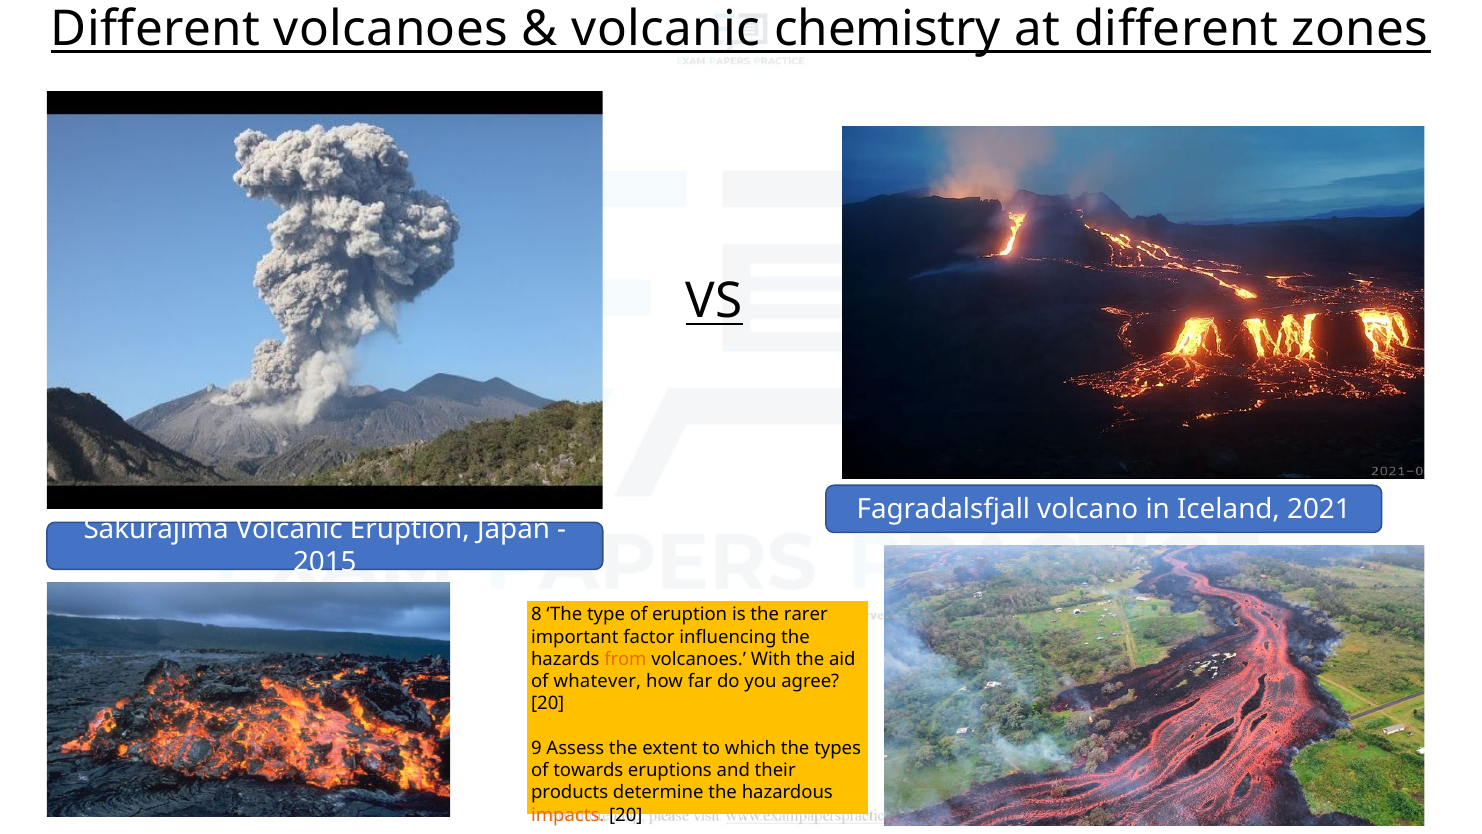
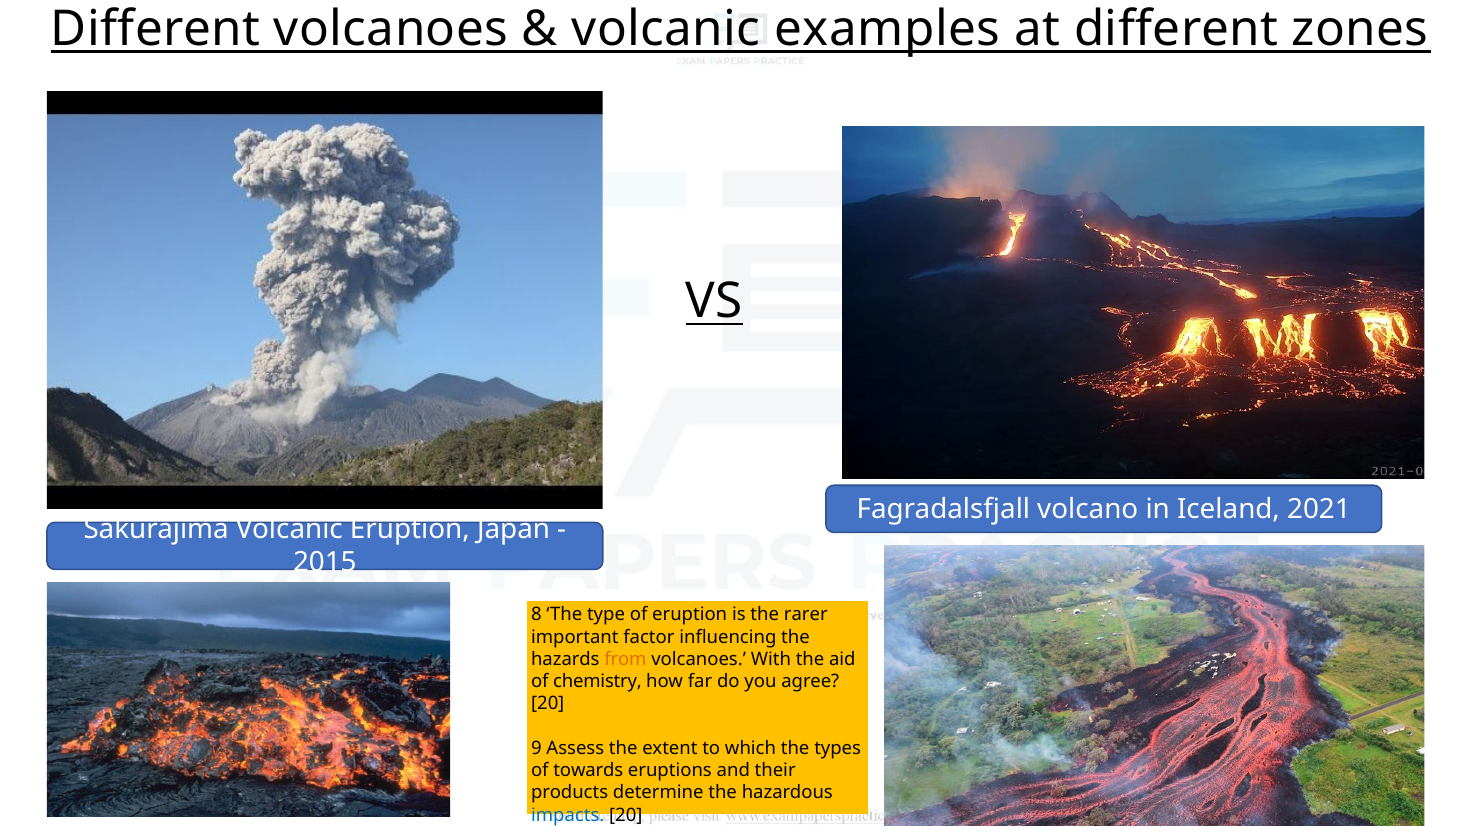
chemistry: chemistry -> examples (887, 29)
whatever: whatever -> chemistry (598, 681)
impacts colour: orange -> blue (568, 815)
